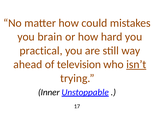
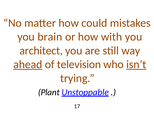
hard: hard -> with (112, 37)
practical: practical -> architect (41, 51)
ahead underline: none -> present (28, 65)
Inner: Inner -> Plant (49, 93)
